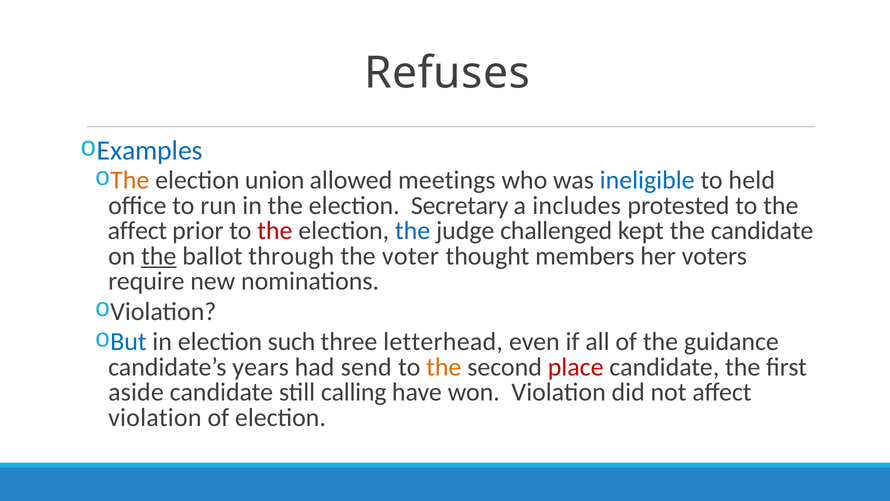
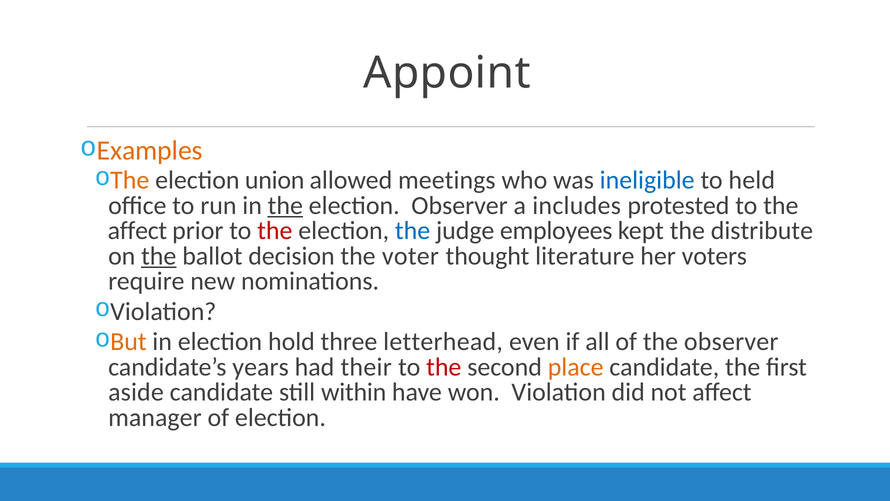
Refuses: Refuses -> Appoint (447, 73)
Examples colour: blue -> orange (150, 151)
the underline: none -> present (285, 205)
election Secretary: Secretary -> Observer (460, 205)
challenged: challenged -> employees (556, 231)
the candidate: candidate -> distribute (762, 231)
through: through -> decision (291, 256)
members: members -> literature (585, 256)
But colour: blue -> orange (128, 342)
such: such -> hold (291, 342)
the guidance: guidance -> observer (731, 342)
send: send -> their (366, 367)
the colour: orange -> red (444, 367)
place colour: red -> orange (576, 367)
calling: calling -> within (354, 392)
violation: violation -> manager (155, 417)
